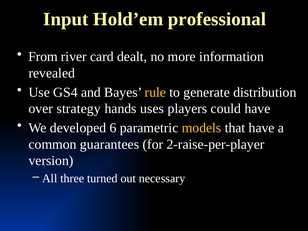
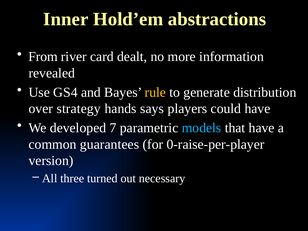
Input: Input -> Inner (66, 19)
professional: professional -> abstractions (217, 19)
uses: uses -> says (152, 109)
6: 6 -> 7 (113, 128)
models colour: yellow -> light blue (202, 128)
2-raise-per-player: 2-raise-per-player -> 0-raise-per-player (215, 144)
